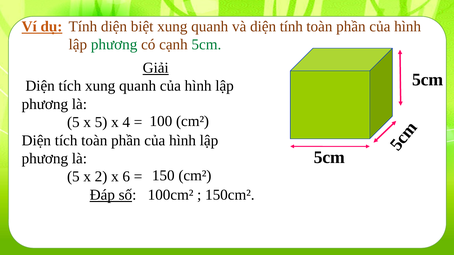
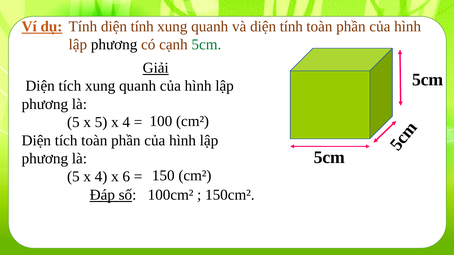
Tính diện biệt: biệt -> tính (142, 27)
phương colour: green -> black (114, 45)
2: 2 -> 4 (101, 177)
